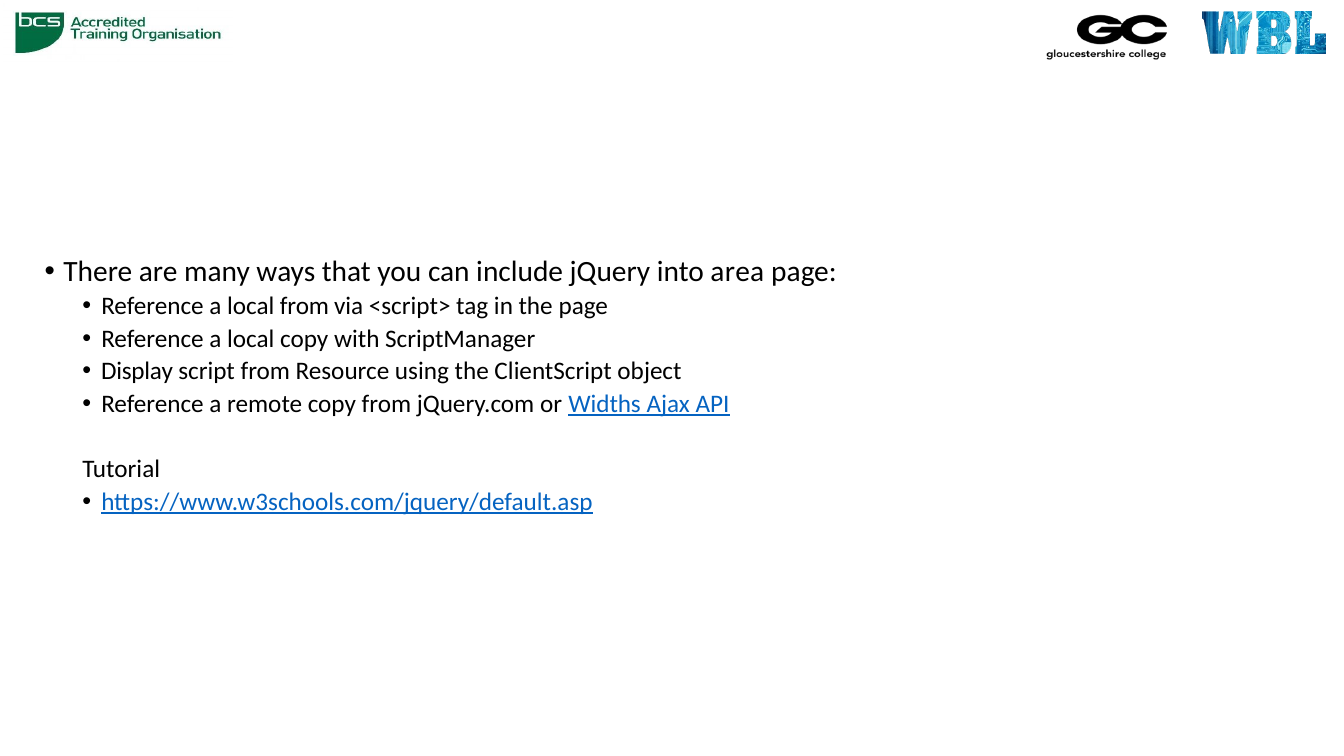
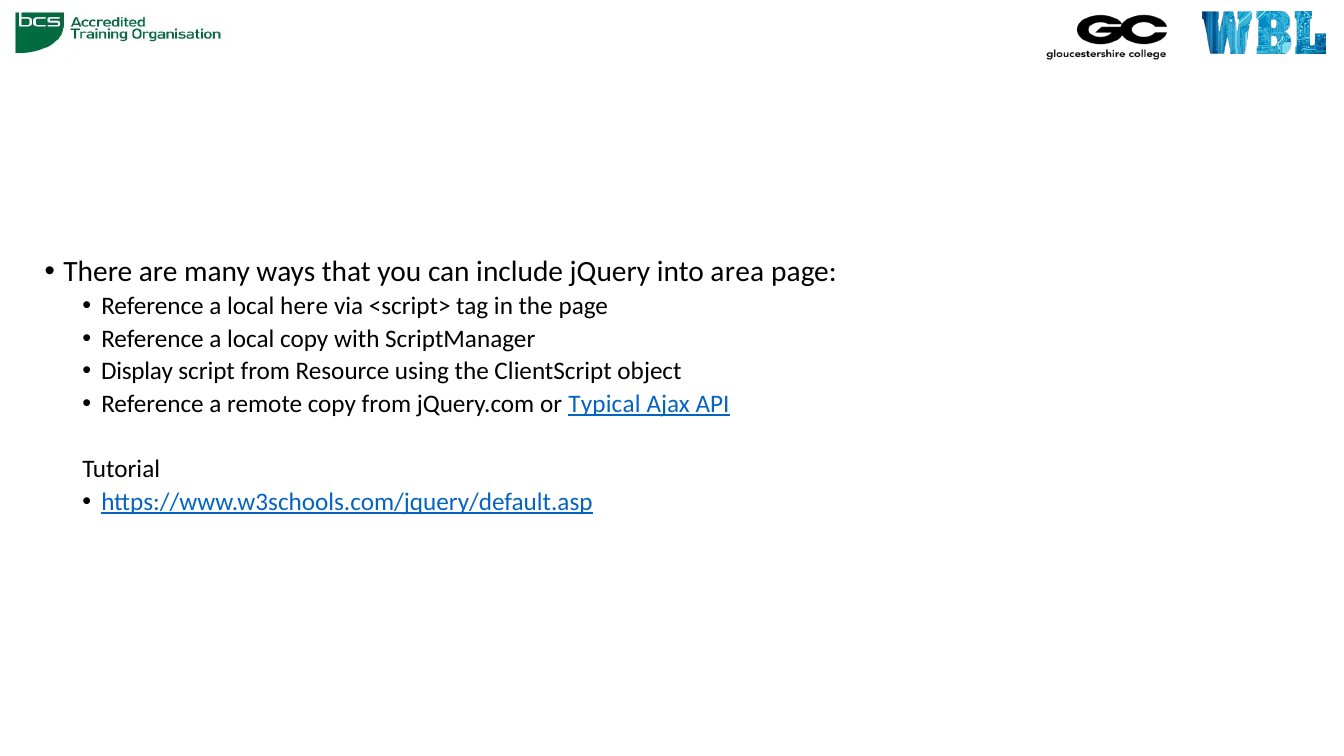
local from: from -> here (304, 307)
Widths: Widths -> Typical (604, 404)
